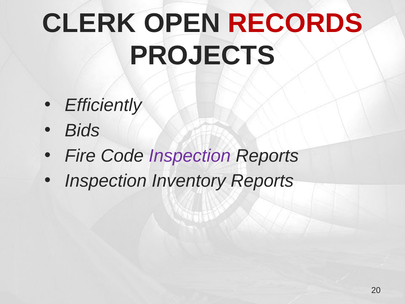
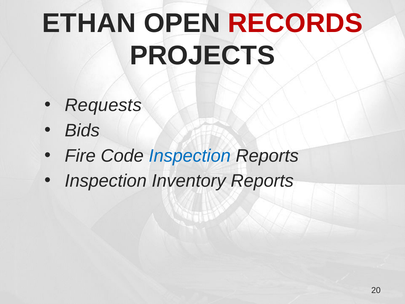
CLERK: CLERK -> ETHAN (89, 23)
Efficiently: Efficiently -> Requests (103, 105)
Inspection colour: purple -> blue (190, 156)
